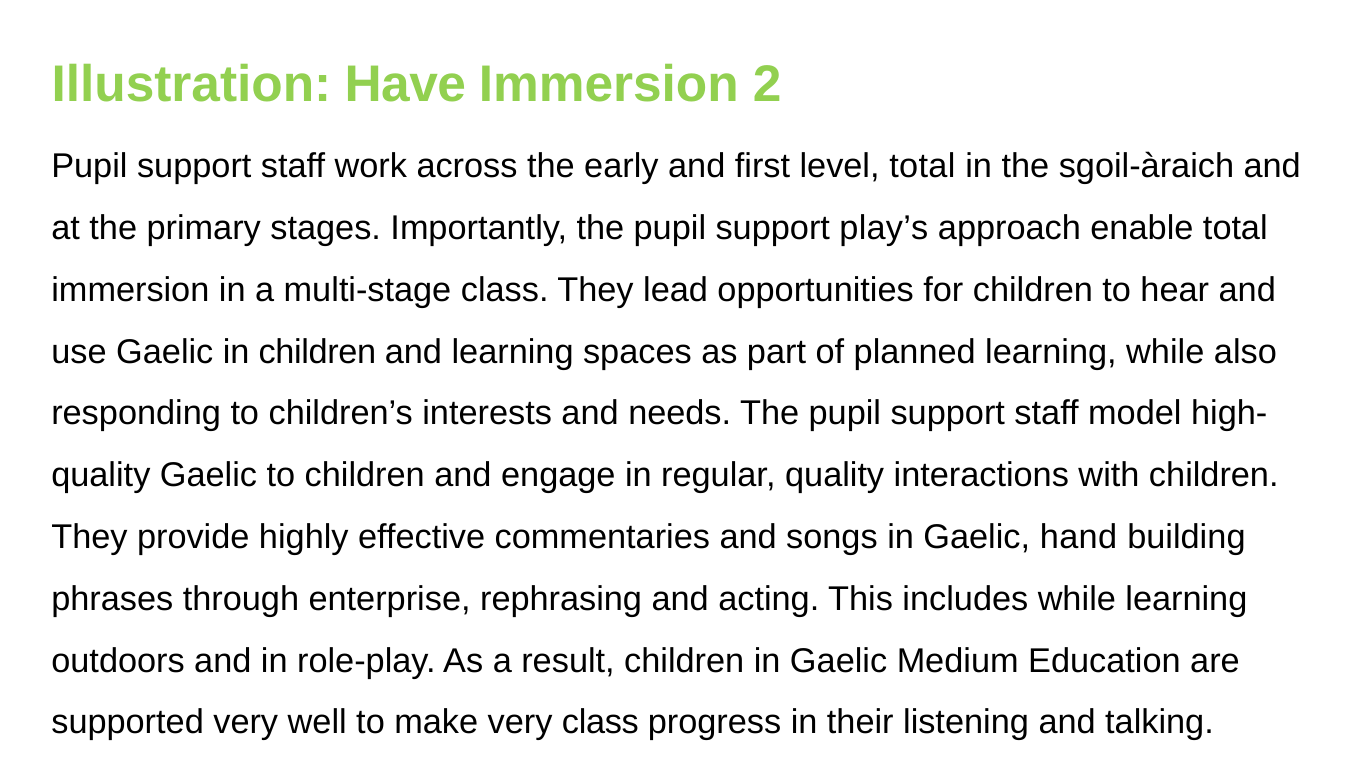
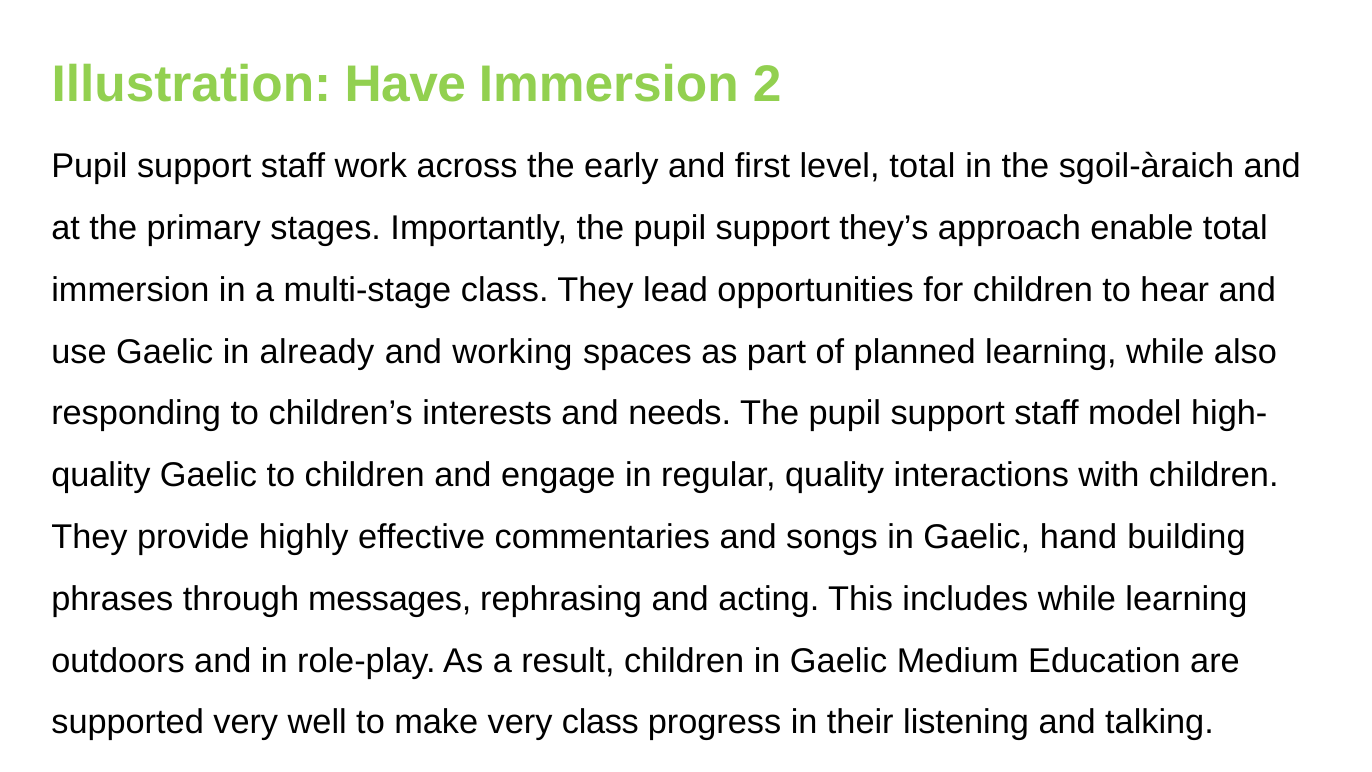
play’s: play’s -> they’s (884, 228)
in children: children -> already (317, 352)
and learning: learning -> working (512, 352)
enterprise: enterprise -> messages (390, 599)
